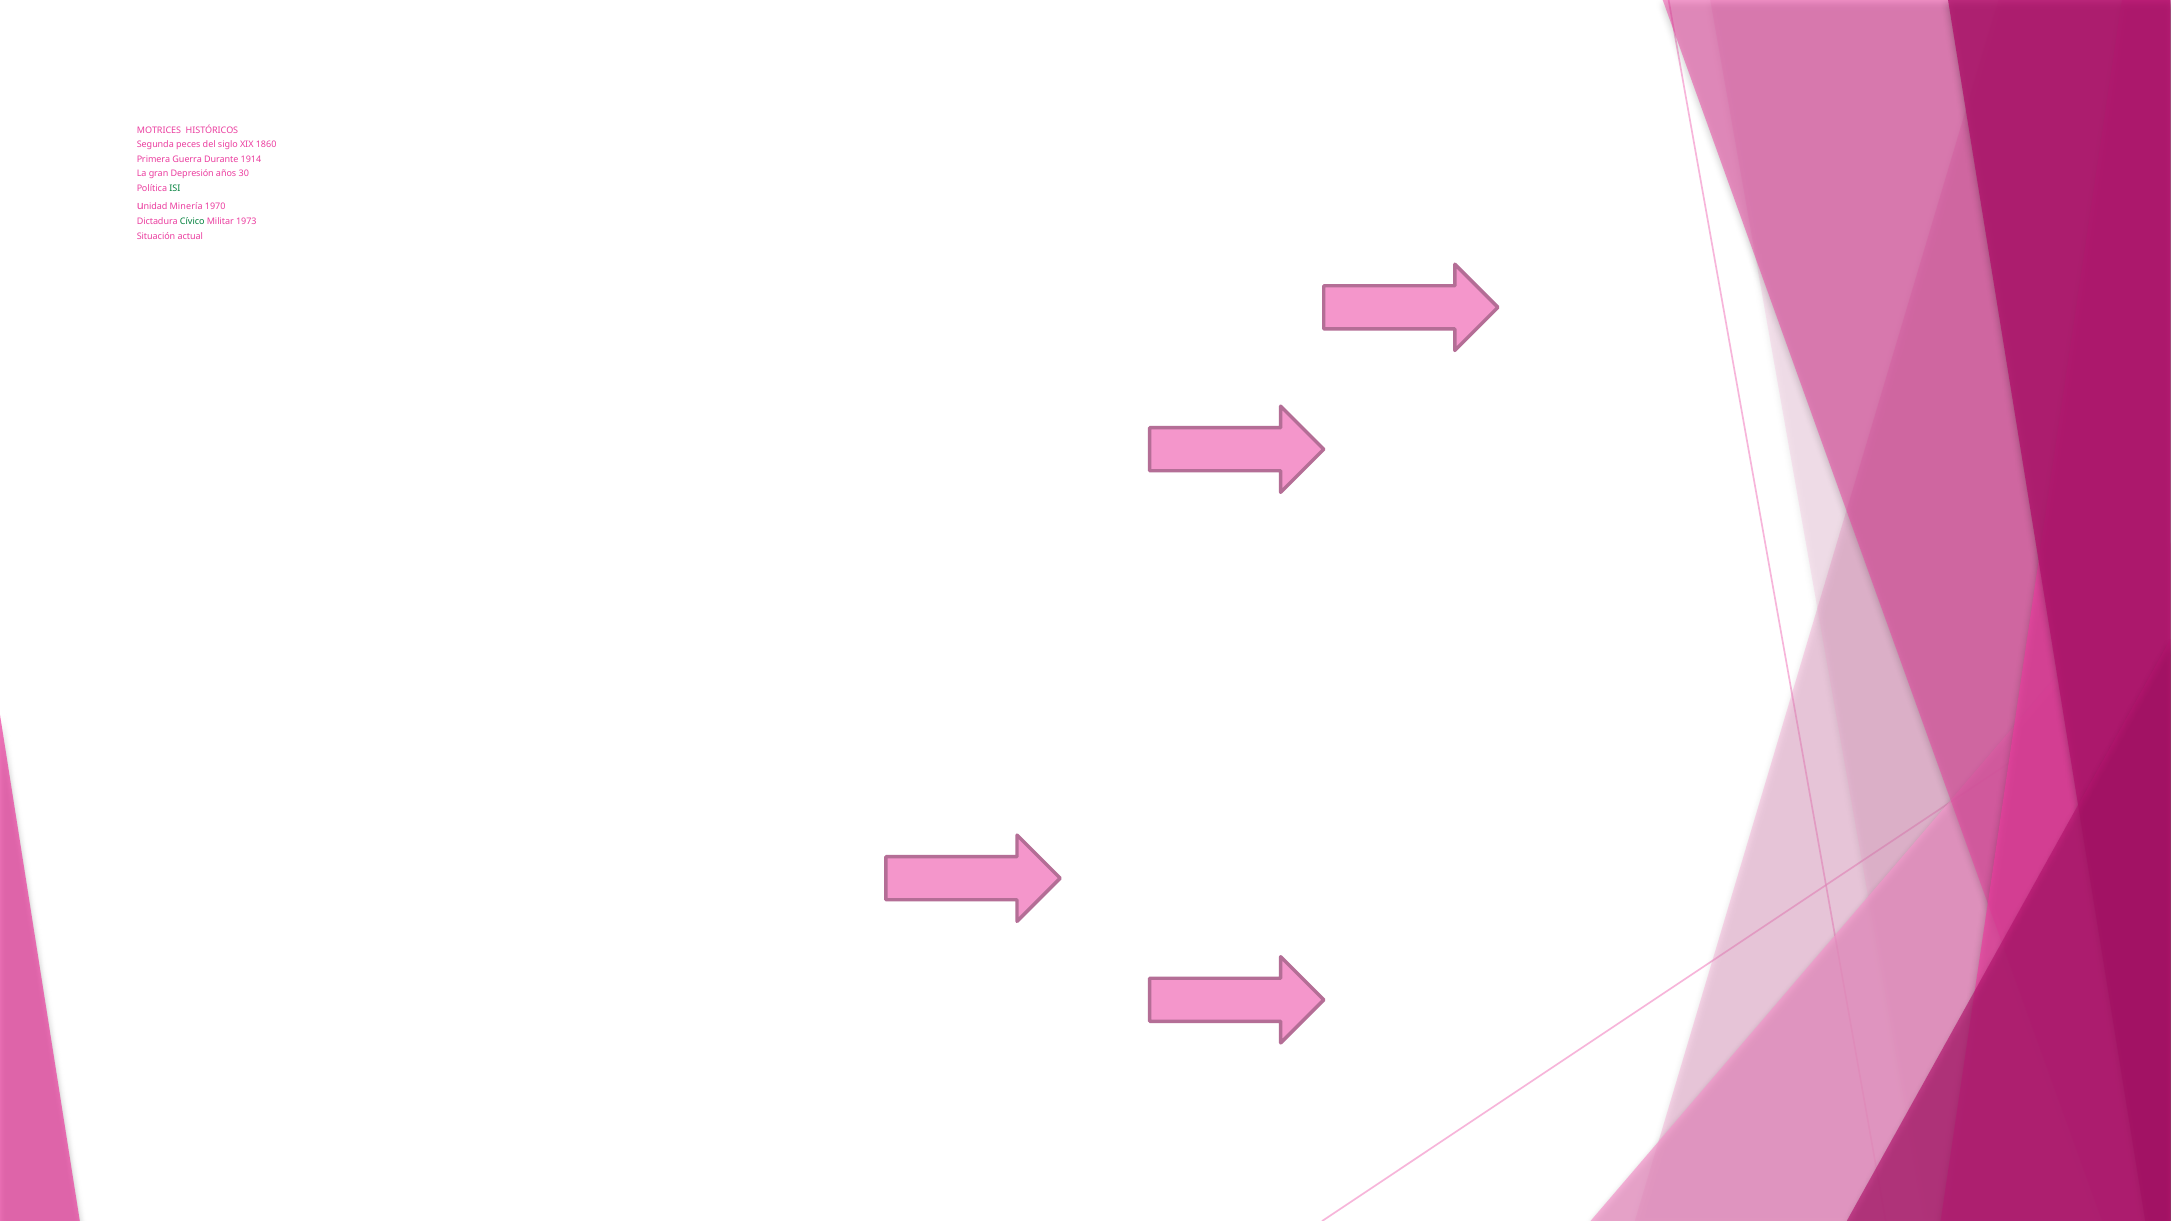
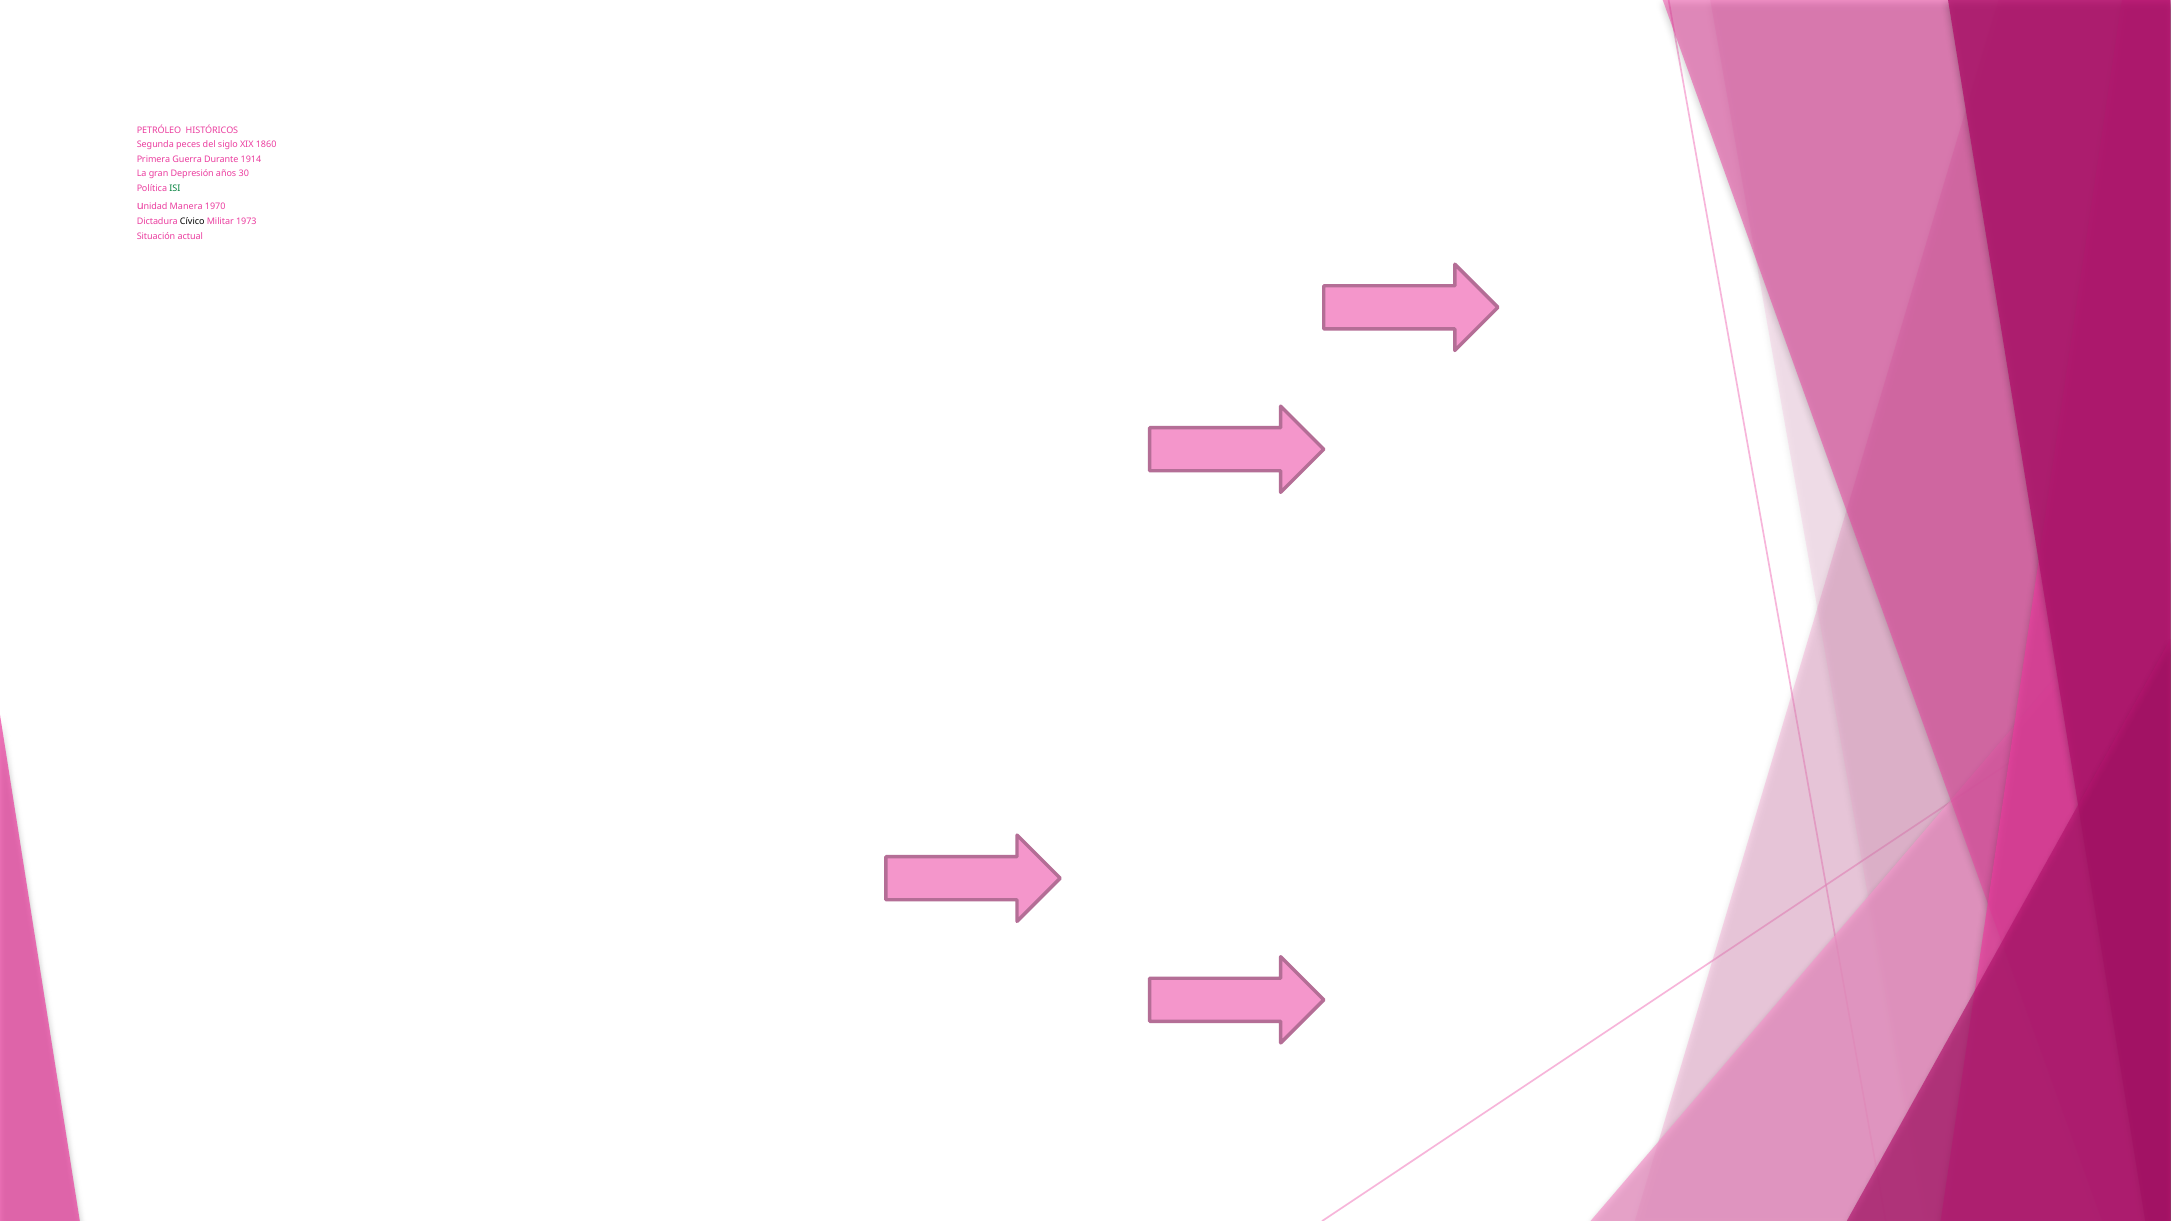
MOTRICES: MOTRICES -> PETRÓLEO (159, 130)
Minería: Minería -> Manera (186, 206)
Cívico colour: green -> black (192, 221)
